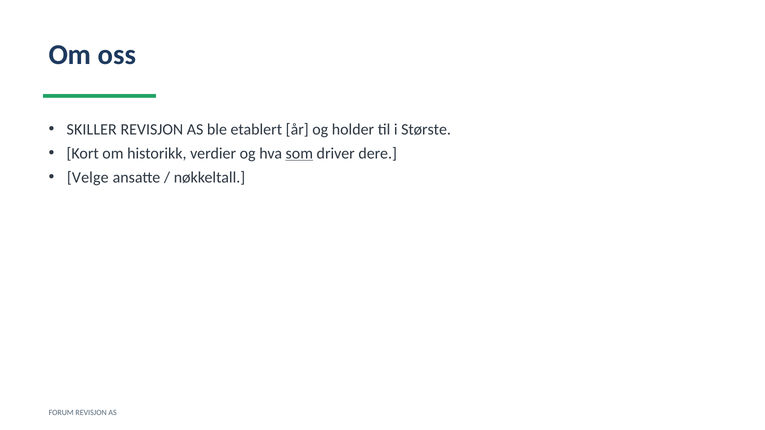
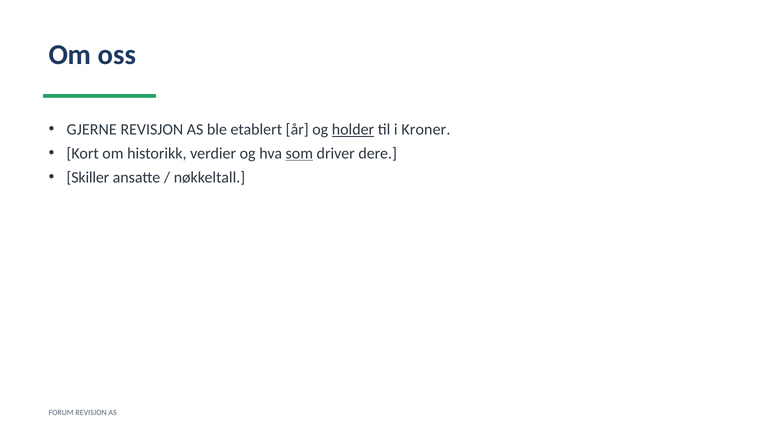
SKILLER: SKILLER -> GJERNE (92, 130)
holder underline: none -> present (353, 130)
Største: Største -> Kroner (426, 130)
Velge: Velge -> Skiller (88, 177)
